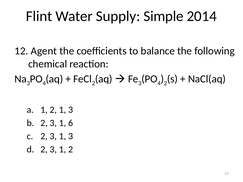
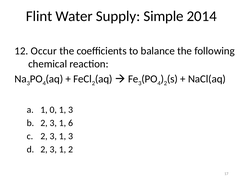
Agent: Agent -> Occur (44, 51)
2: 2 -> 0 (53, 110)
